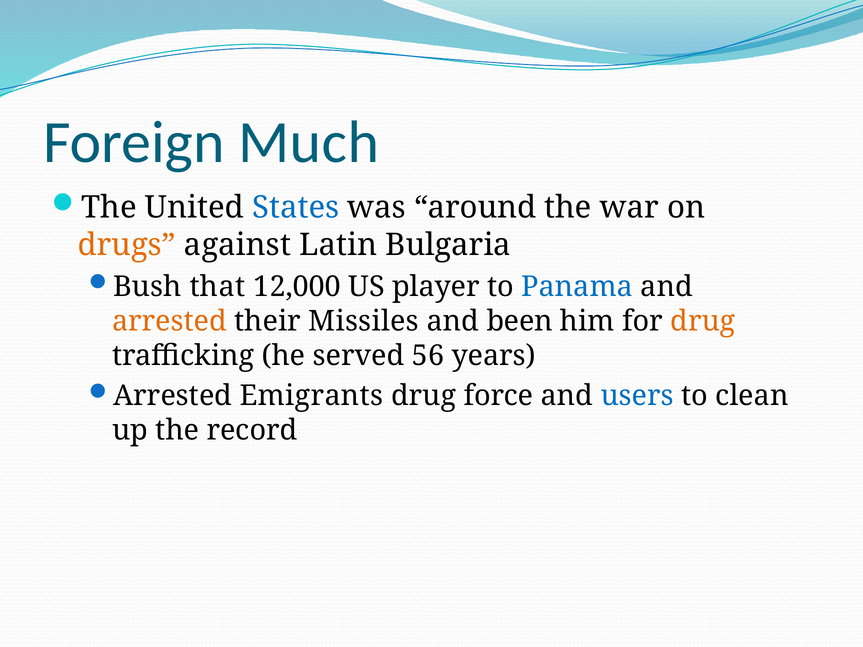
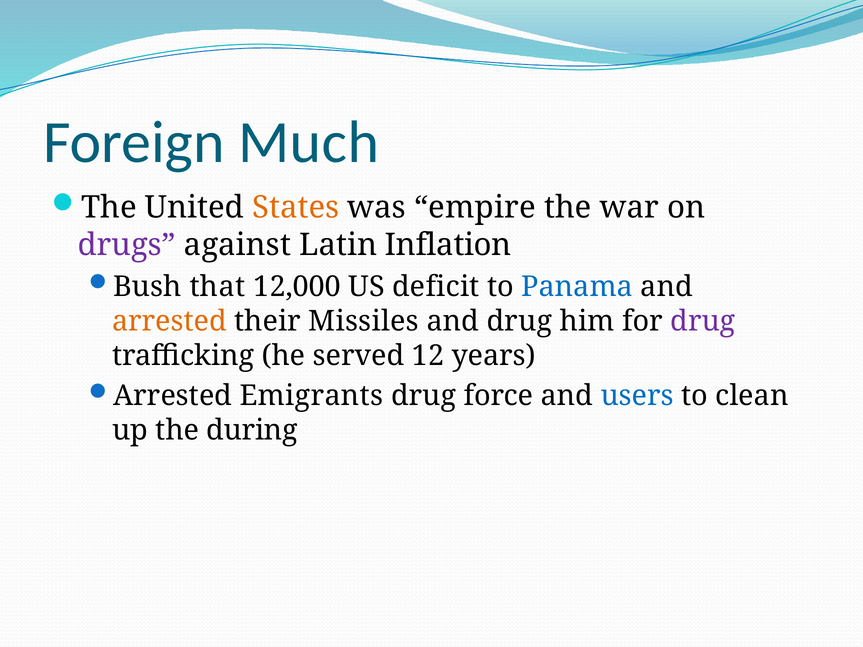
States colour: blue -> orange (296, 208)
around: around -> empire (475, 208)
drugs colour: orange -> purple (127, 245)
Bulgaria: Bulgaria -> Inflation (448, 245)
player: player -> deficit (436, 287)
and been: been -> drug (519, 321)
drug colour: orange -> purple (703, 321)
56: 56 -> 12 (428, 356)
record: record -> during (252, 430)
